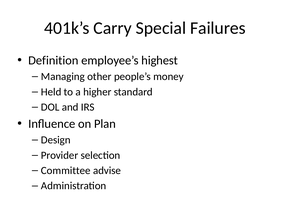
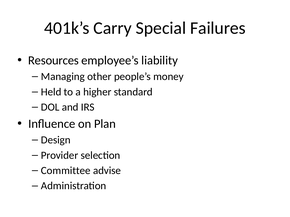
Definition: Definition -> Resources (53, 61)
highest: highest -> liability (160, 61)
